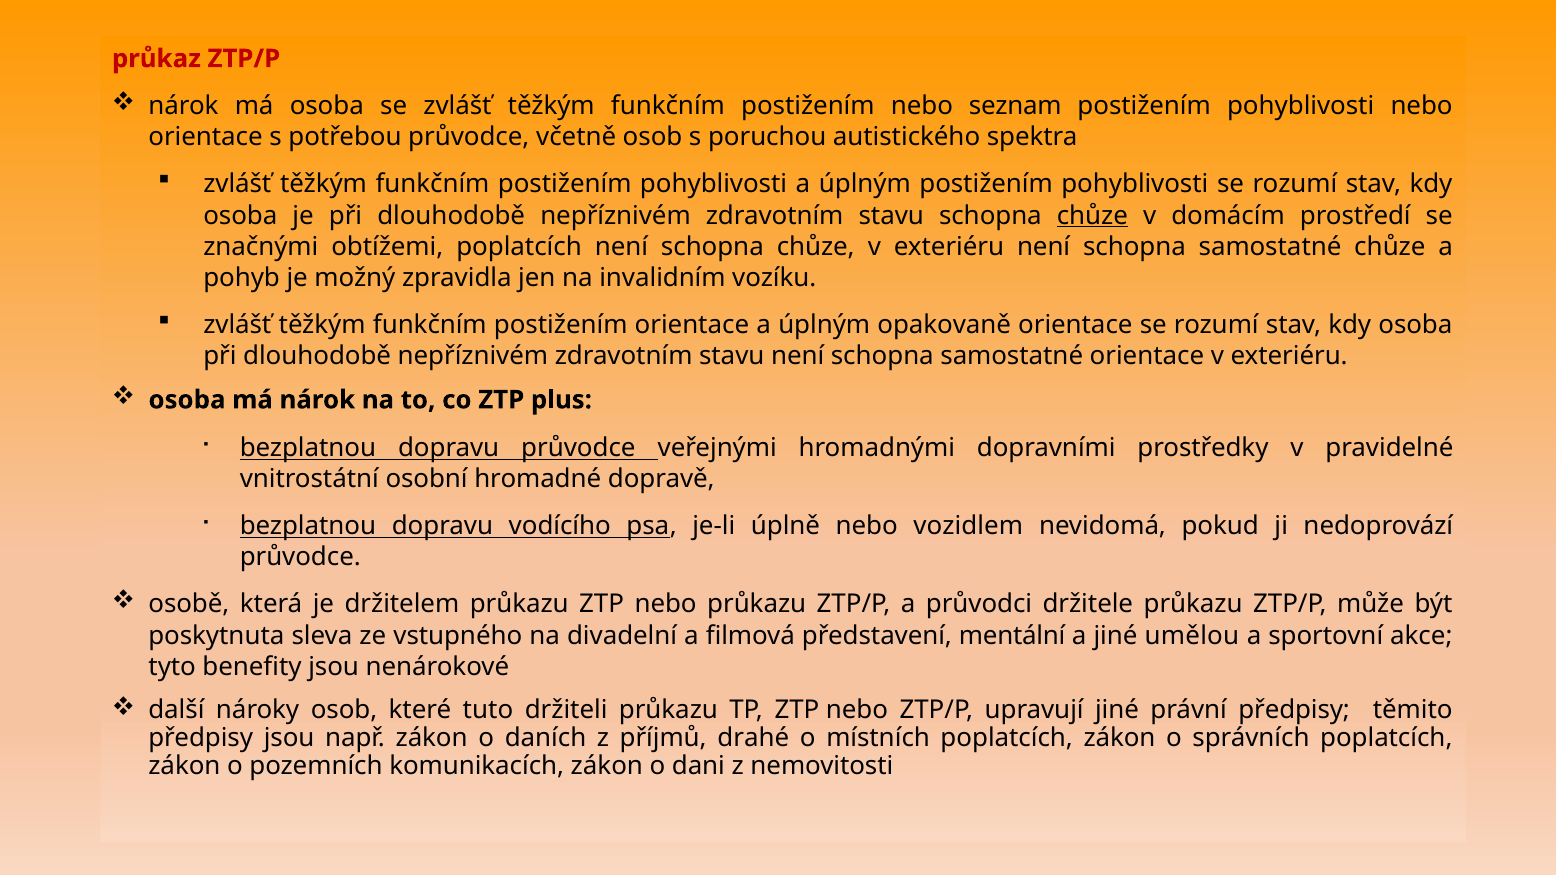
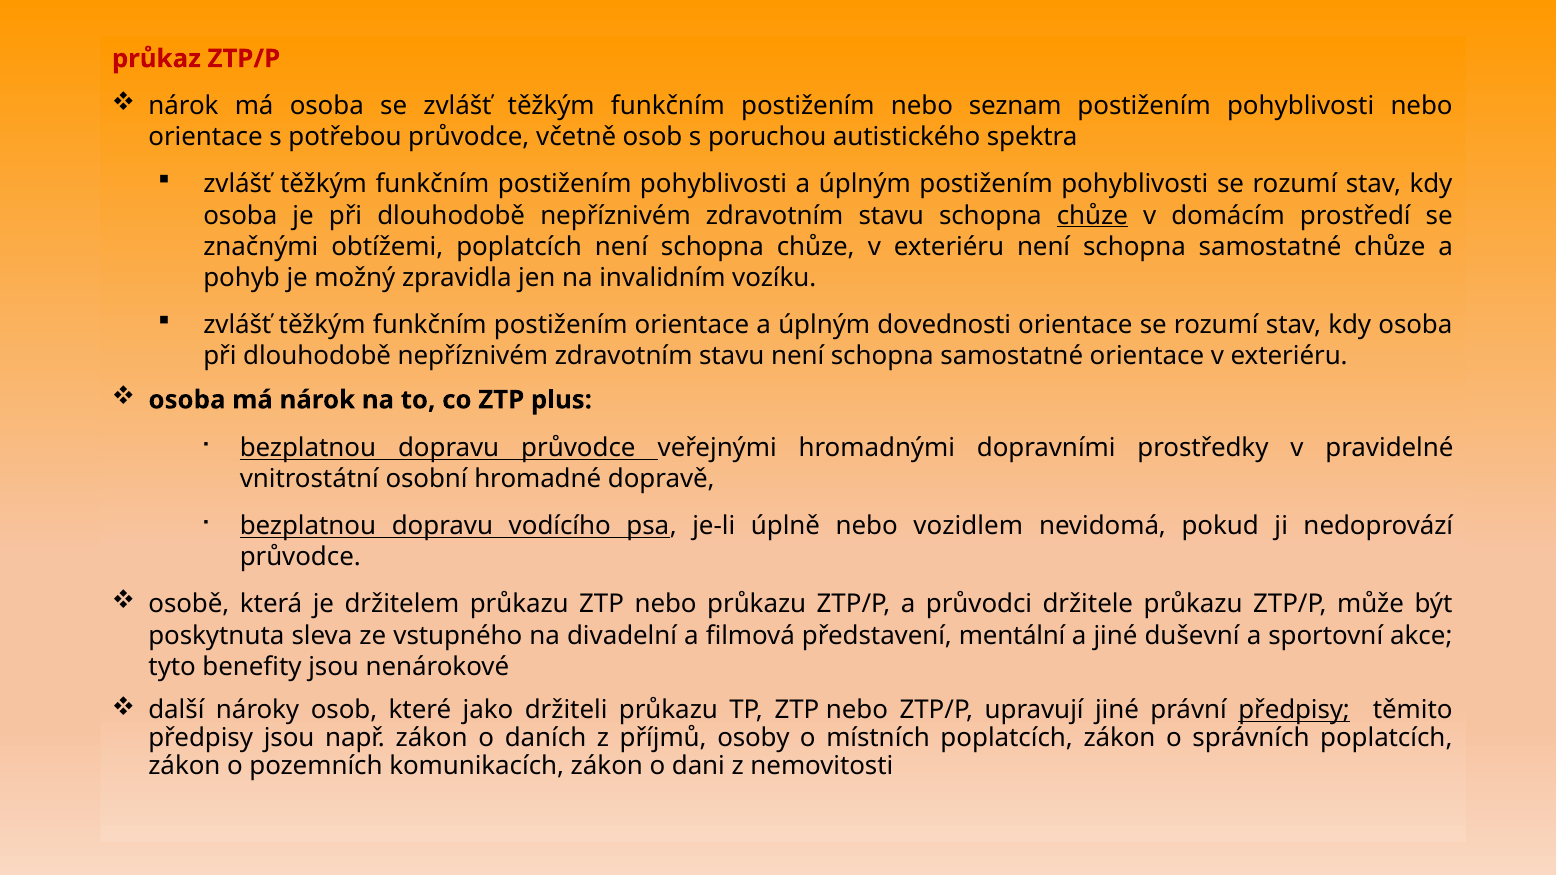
opakovaně: opakovaně -> dovednosti (944, 325)
umělou: umělou -> duševní (1192, 636)
tuto: tuto -> jako (488, 711)
předpisy underline: none -> present (1294, 711)
drahé: drahé -> osoby (753, 739)
